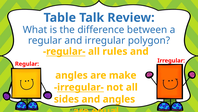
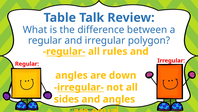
make: make -> down (123, 75)
